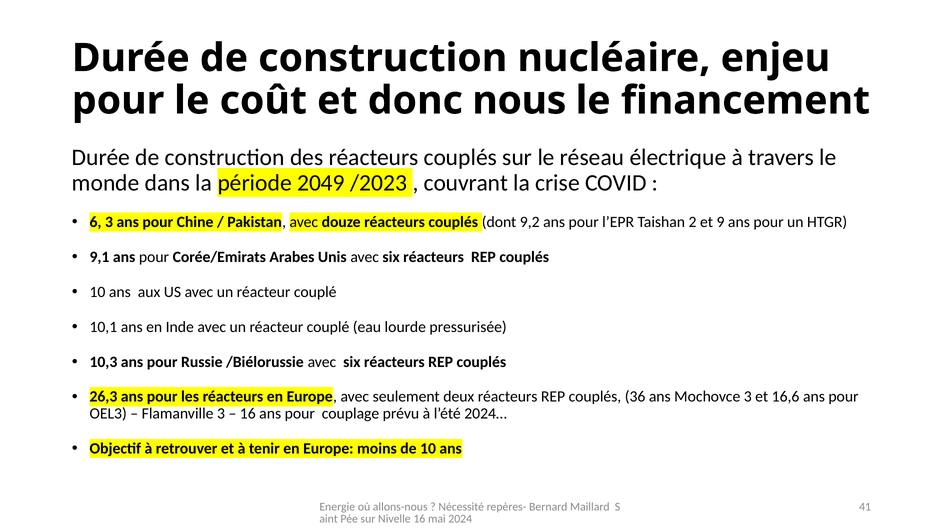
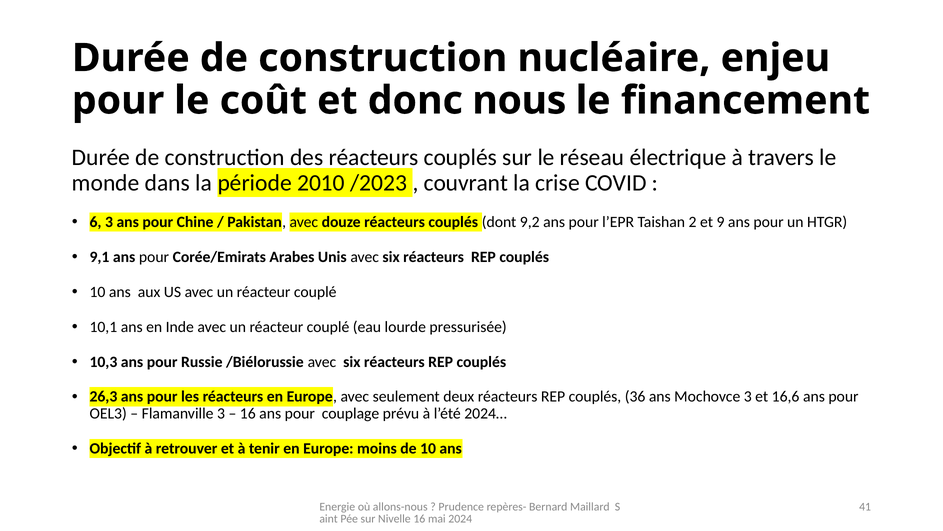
2049: 2049 -> 2010 (321, 183)
Nécessité: Nécessité -> Prudence (461, 506)
